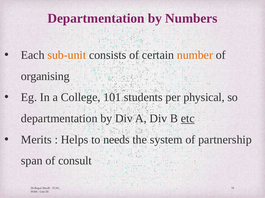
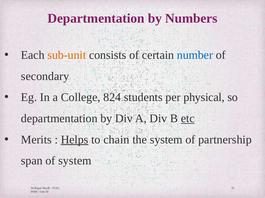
number colour: orange -> blue (195, 55)
organising: organising -> secondary (45, 76)
101: 101 -> 824 (112, 98)
Helps underline: none -> present (75, 140)
needs: needs -> chain (116, 140)
of consult: consult -> system (75, 161)
